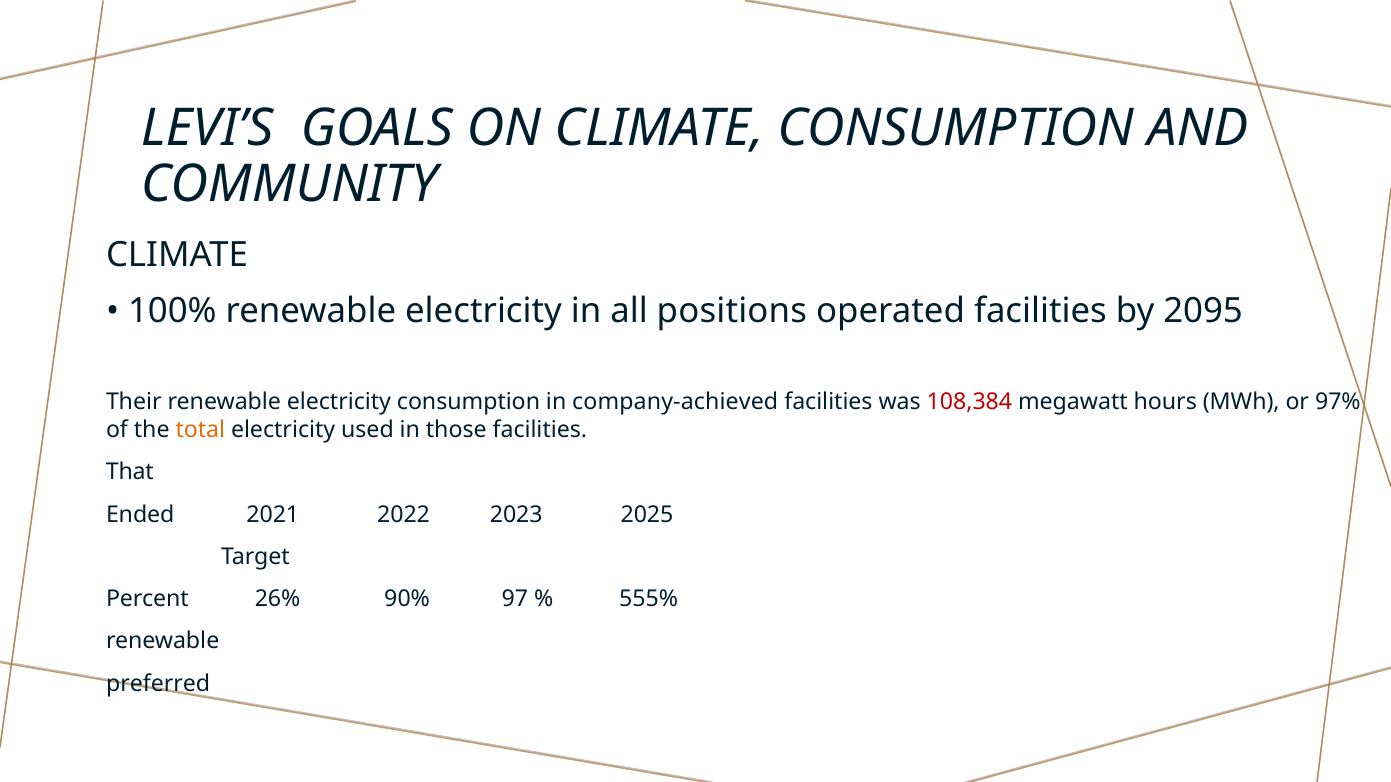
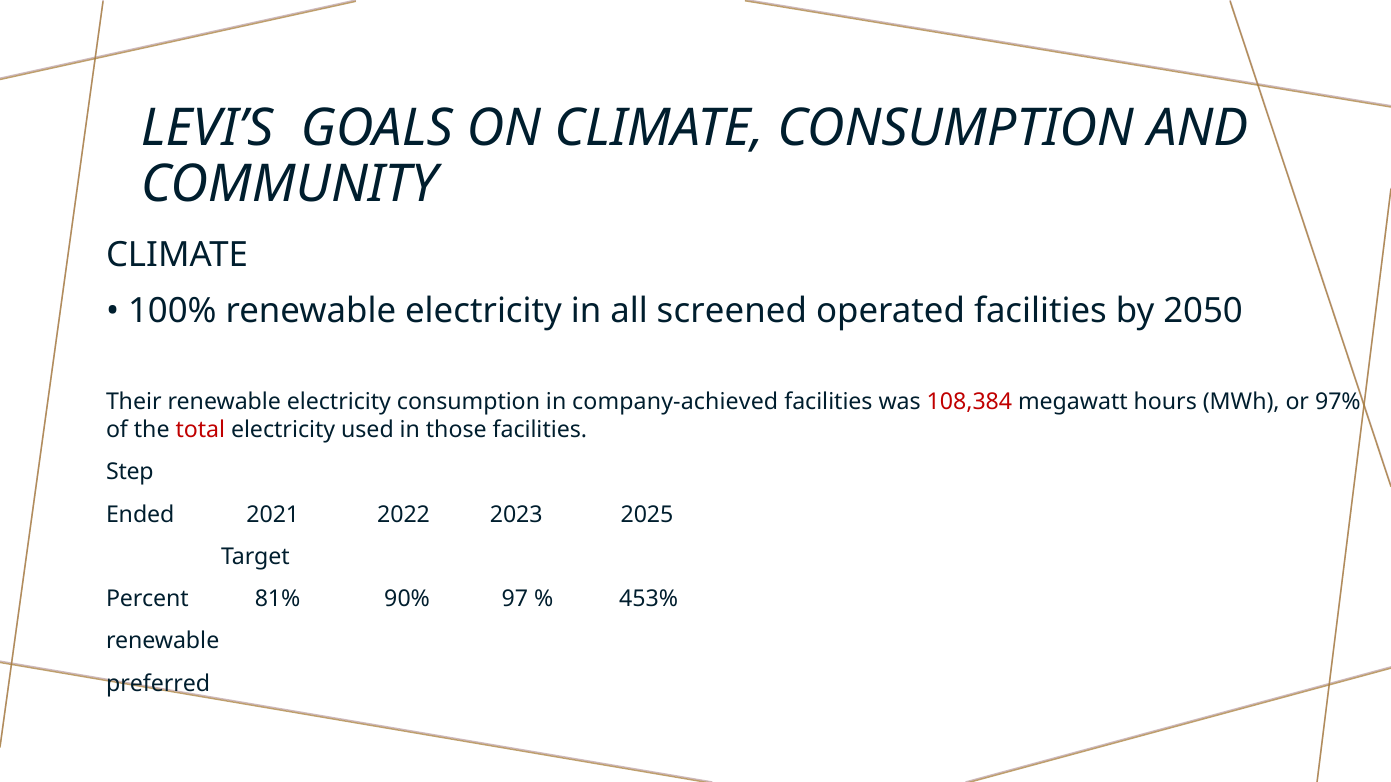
positions: positions -> screened (732, 312)
2095: 2095 -> 2050 (1203, 312)
total colour: orange -> red (200, 430)
That: That -> Step (130, 472)
26%: 26% -> 81% (278, 599)
555%: 555% -> 453% (649, 599)
